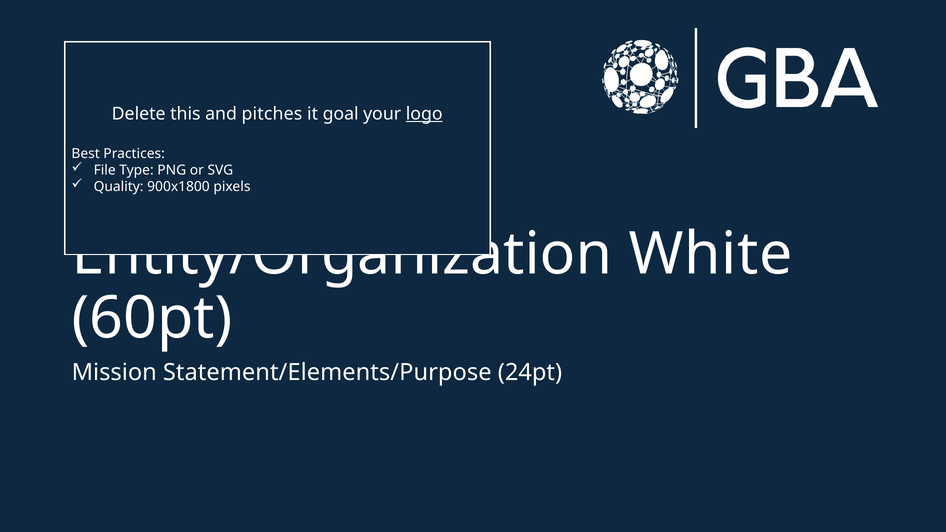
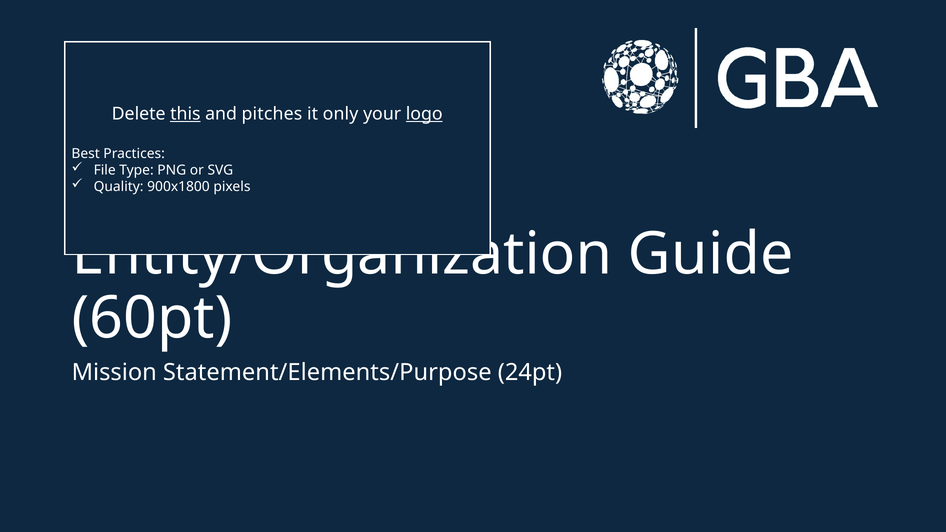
this underline: none -> present (185, 114)
goal: goal -> only (341, 114)
White: White -> Guide (711, 254)
